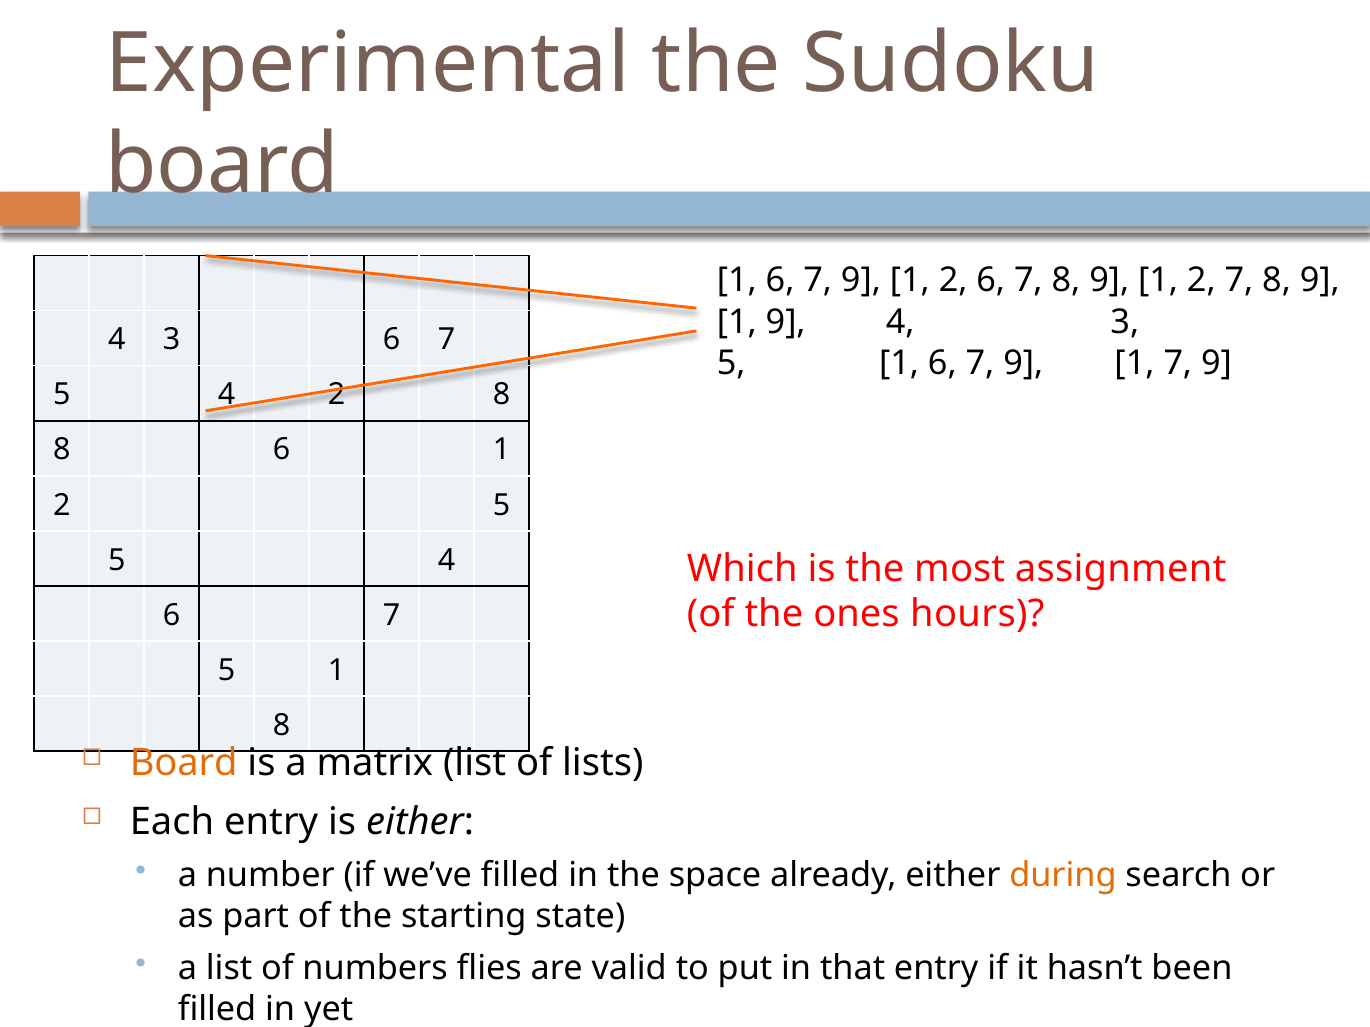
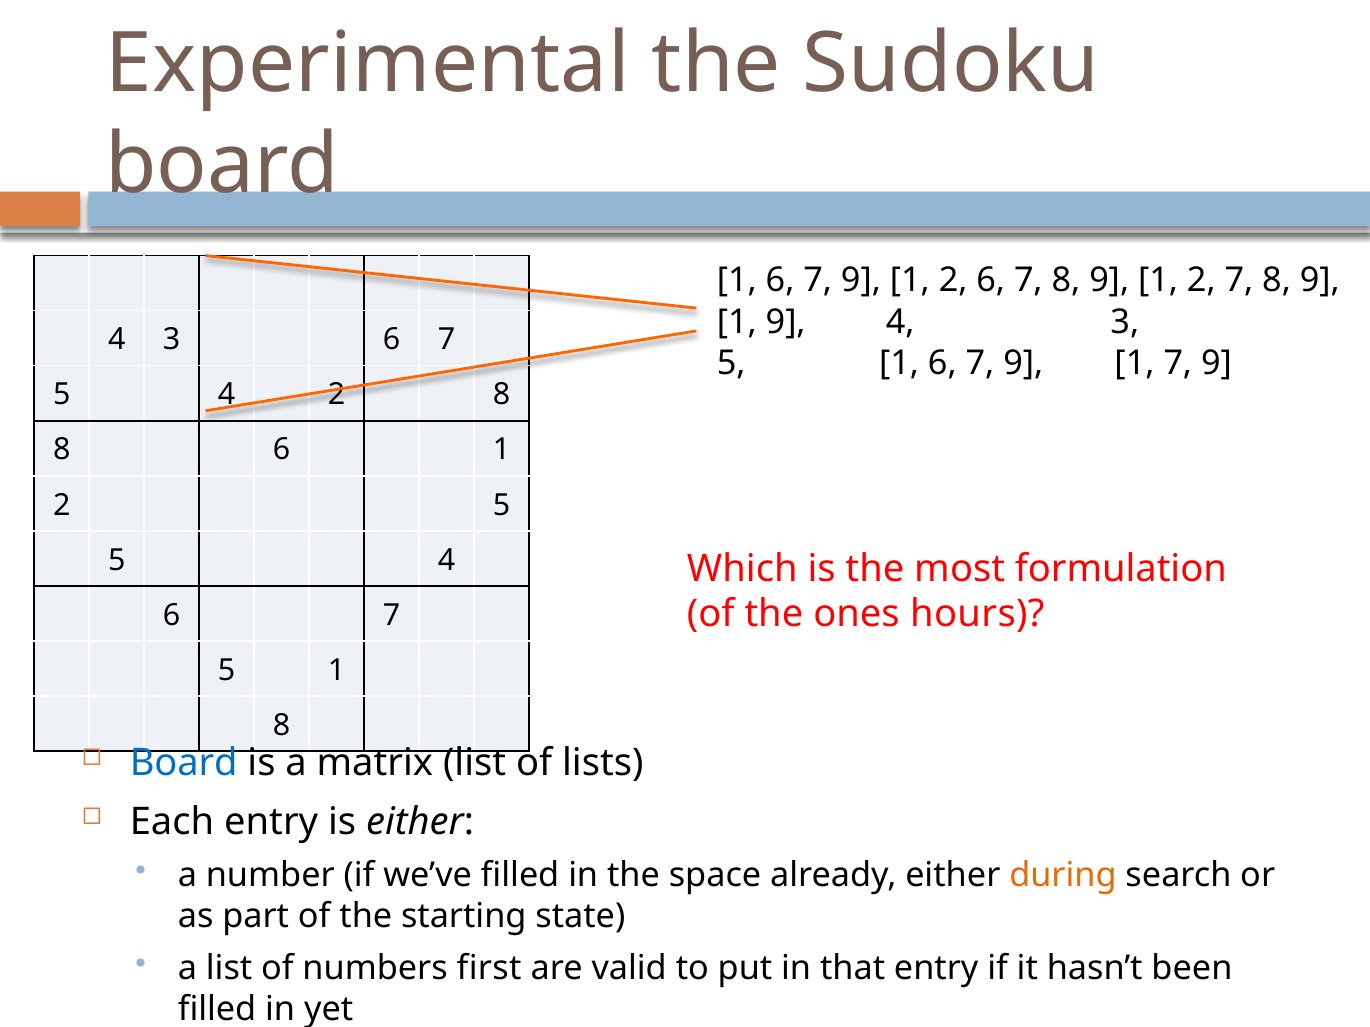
assignment: assignment -> formulation (1121, 569)
Board colour: orange -> blue (184, 763)
flies: flies -> first (489, 968)
